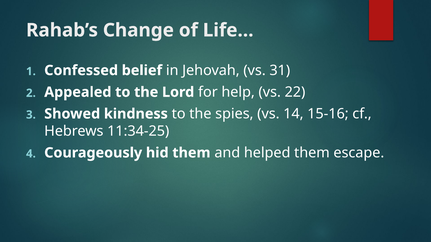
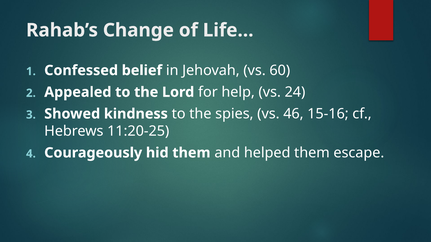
31: 31 -> 60 (280, 71)
22: 22 -> 24 (295, 92)
14: 14 -> 46 (293, 114)
11:34-25: 11:34-25 -> 11:20-25 (138, 131)
